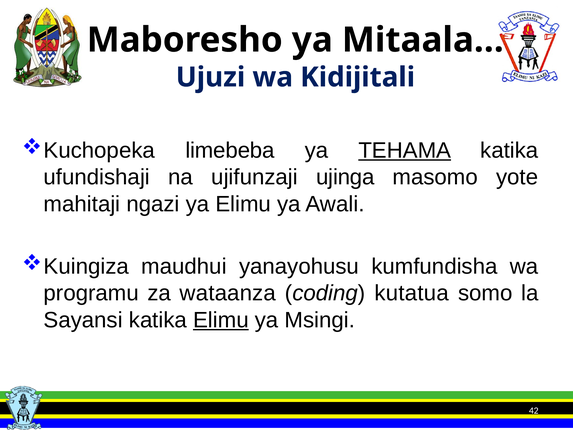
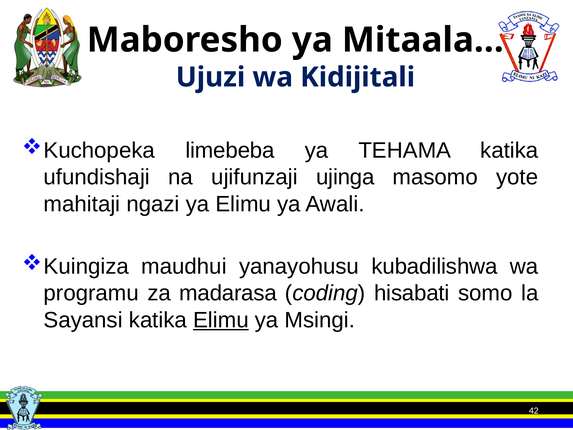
TEHAMA underline: present -> none (405, 150)
kumfundisha: kumfundisha -> kubadilishwa (435, 266)
wataanza: wataanza -> madarasa (228, 293)
kutatua: kutatua -> hisabati (412, 293)
